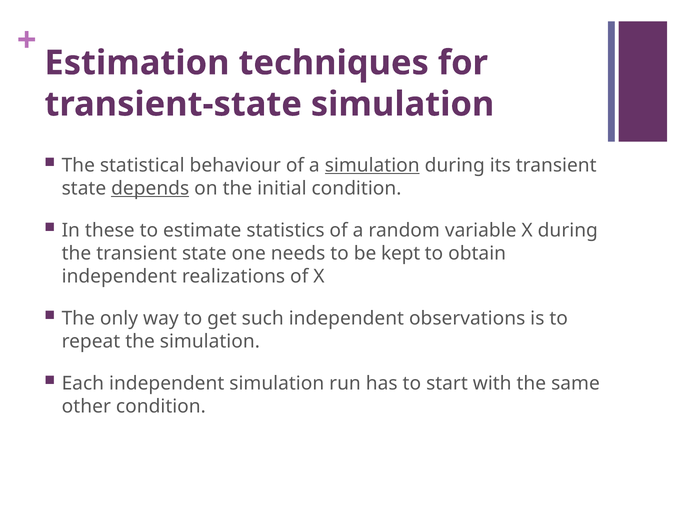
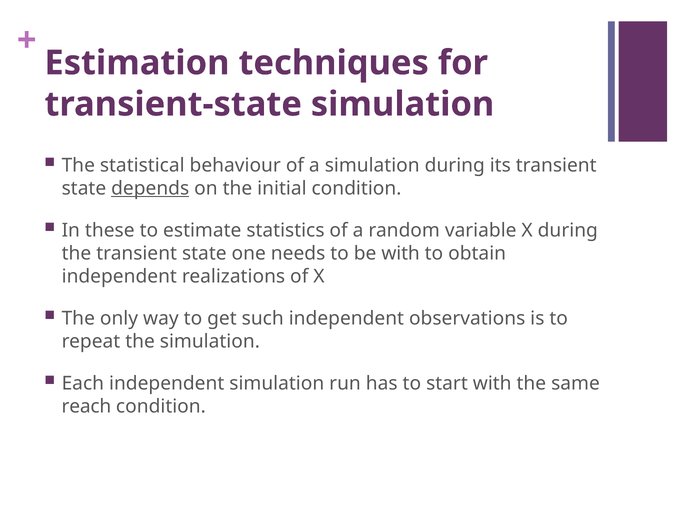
simulation underline: present -> none (372, 166)
be kept: kept -> with (401, 254)
other: other -> reach (86, 407)
